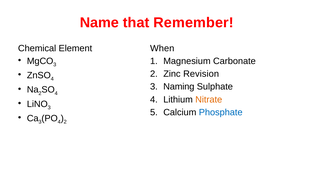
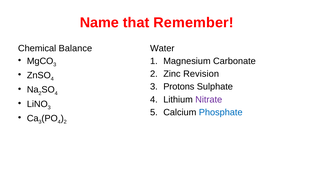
Element: Element -> Balance (75, 49)
When: When -> Water (162, 49)
Naming: Naming -> Protons (179, 87)
Nitrate colour: orange -> purple (209, 100)
